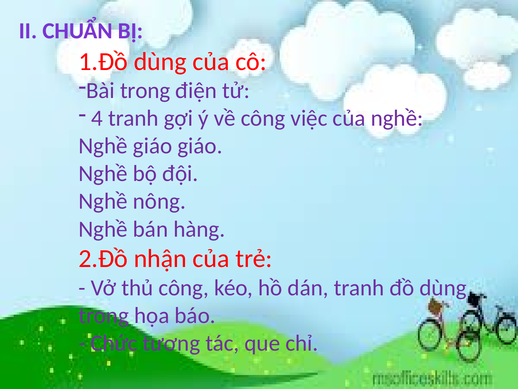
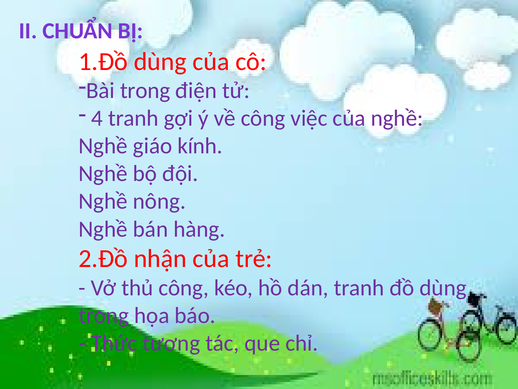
giáo giáo: giáo -> kính (200, 146)
Chức: Chức -> Thức (114, 343)
